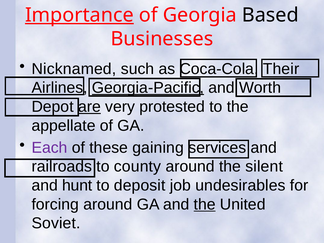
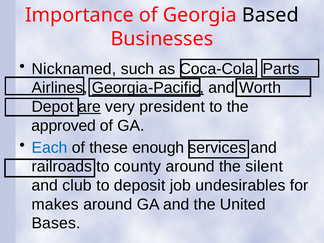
Importance underline: present -> none (79, 15)
Their: Their -> Parts (281, 69)
protested: protested -> president (172, 107)
appellate: appellate -> approved (64, 126)
Each colour: purple -> blue (50, 148)
gaining: gaining -> enough (158, 148)
hunt: hunt -> club (77, 185)
forcing: forcing -> makes (55, 204)
the underline: present -> none (205, 204)
Soviet: Soviet -> Bases (56, 223)
